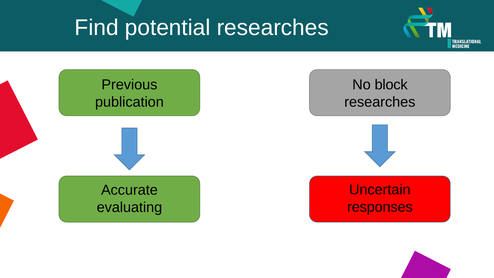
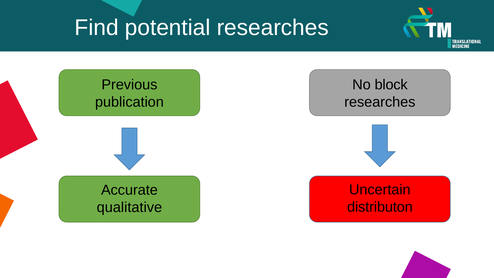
responses: responses -> distributon (380, 207)
evaluating: evaluating -> qualitative (129, 207)
